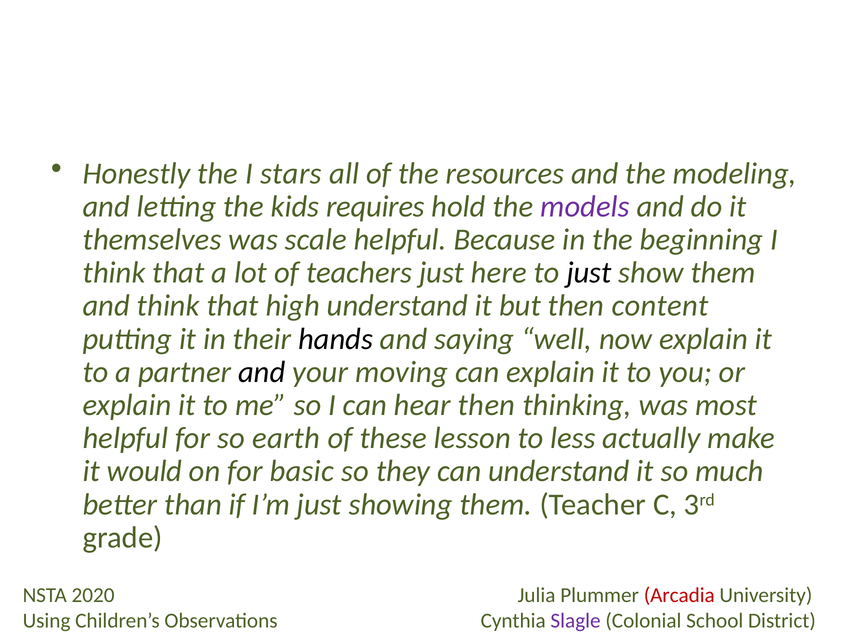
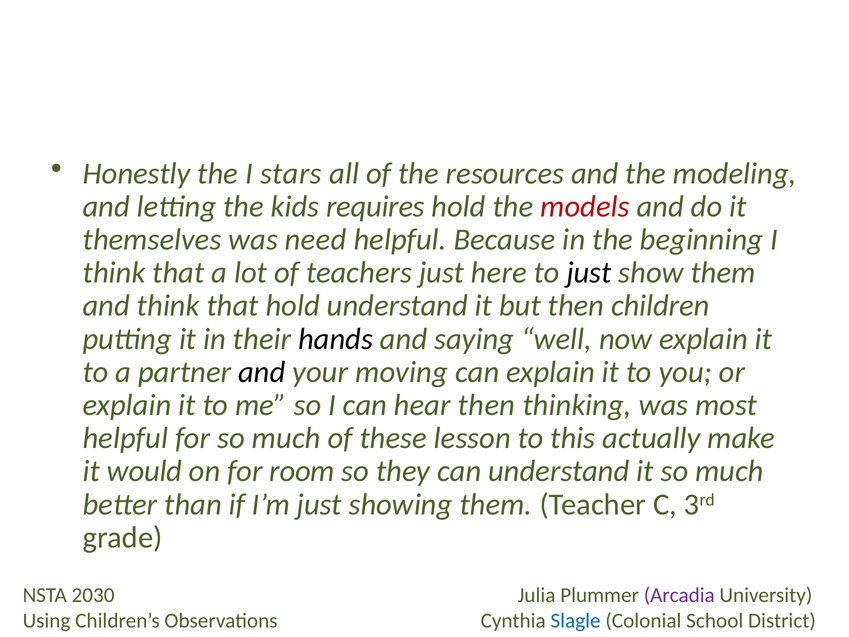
models colour: purple -> red (585, 206)
scale: scale -> need (316, 240)
that high: high -> hold (293, 306)
content: content -> children (660, 306)
for so earth: earth -> much (286, 438)
less: less -> this (573, 438)
basic: basic -> room (302, 471)
2020: 2020 -> 2030 (93, 595)
Arcadia colour: red -> purple (679, 595)
Slagle colour: purple -> blue (576, 621)
